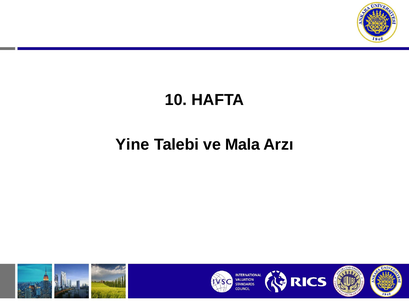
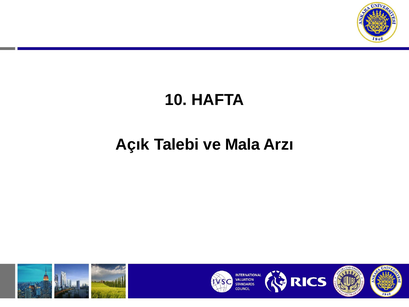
Yine: Yine -> Açık (132, 145)
